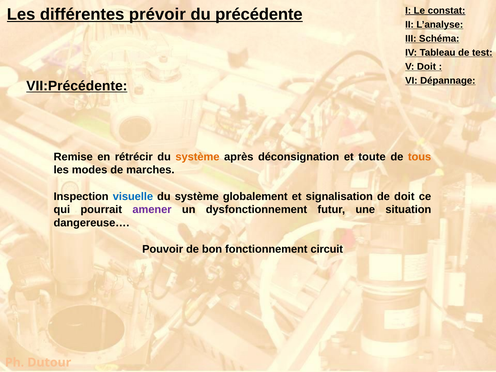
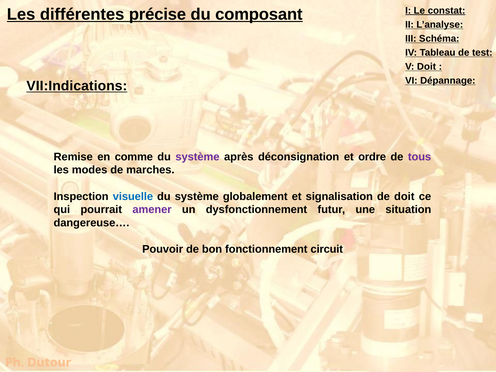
prévoir: prévoir -> précise (157, 14)
précédente: précédente -> composant (259, 14)
VII:Précédente: VII:Précédente -> VII:Indications (77, 86)
rétrécir: rétrécir -> comme (134, 157)
système colour: orange -> purple (197, 157)
toute: toute -> ordre (372, 157)
tous colour: orange -> purple (420, 157)
